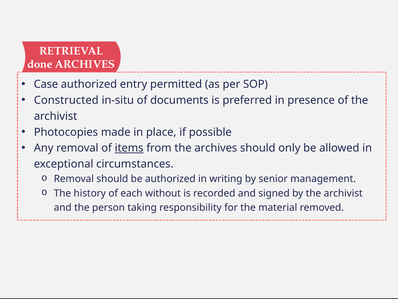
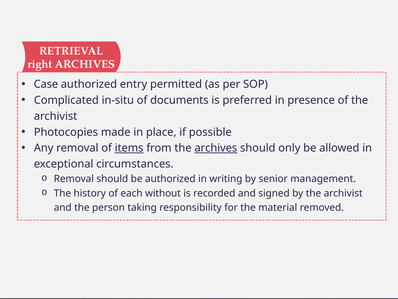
done: done -> right (40, 64)
Constructed: Constructed -> Complicated (66, 100)
archives underline: none -> present (216, 148)
